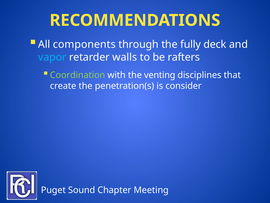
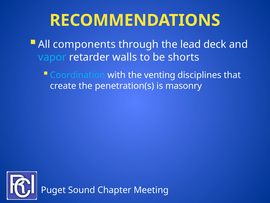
fully: fully -> lead (191, 44)
rafters: rafters -> shorts (184, 57)
Coordination colour: light green -> light blue (78, 75)
consider: consider -> masonry (184, 86)
